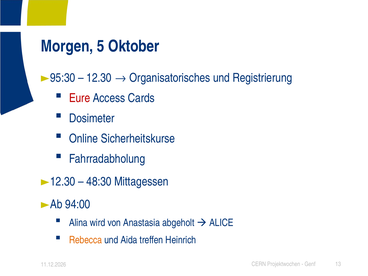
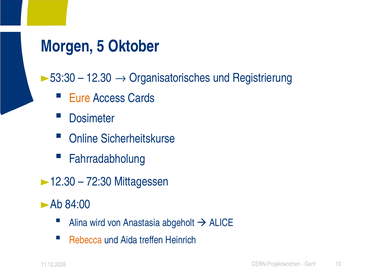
95:30: 95:30 -> 53:30 (63, 78)
Eure colour: red -> orange (80, 98)
48:30: 48:30 -> 72:30 (99, 182)
94:00: 94:00 -> 84:00 (78, 204)
